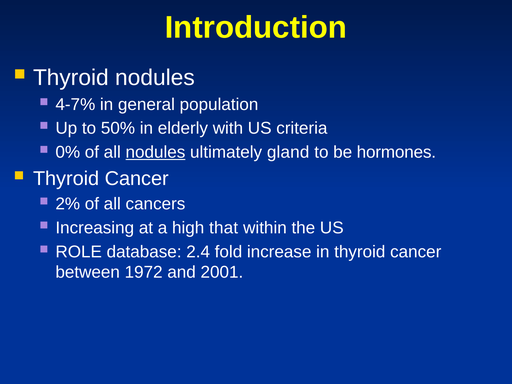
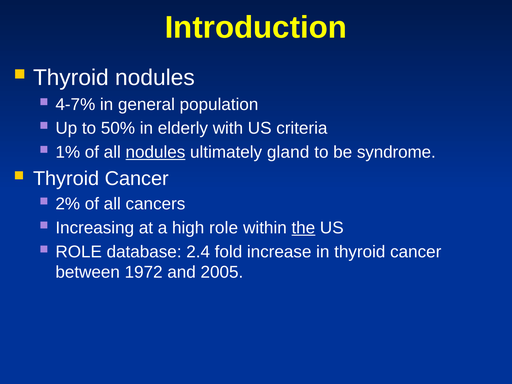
0%: 0% -> 1% (68, 152)
hormones: hormones -> syndrome (396, 152)
high that: that -> role (224, 228)
the underline: none -> present (303, 228)
2001: 2001 -> 2005 (222, 272)
